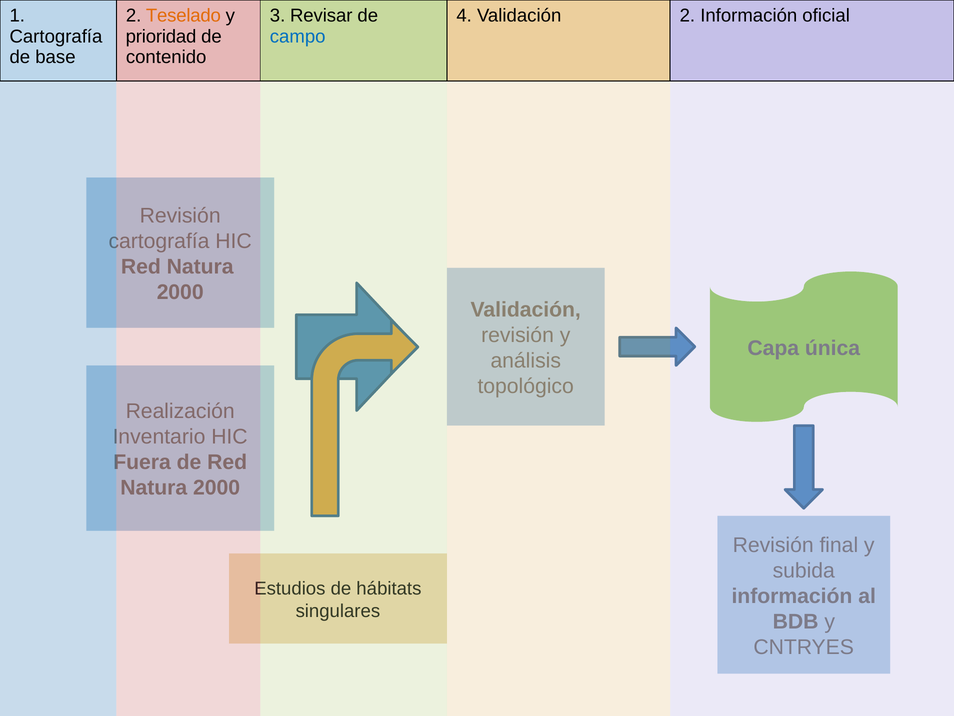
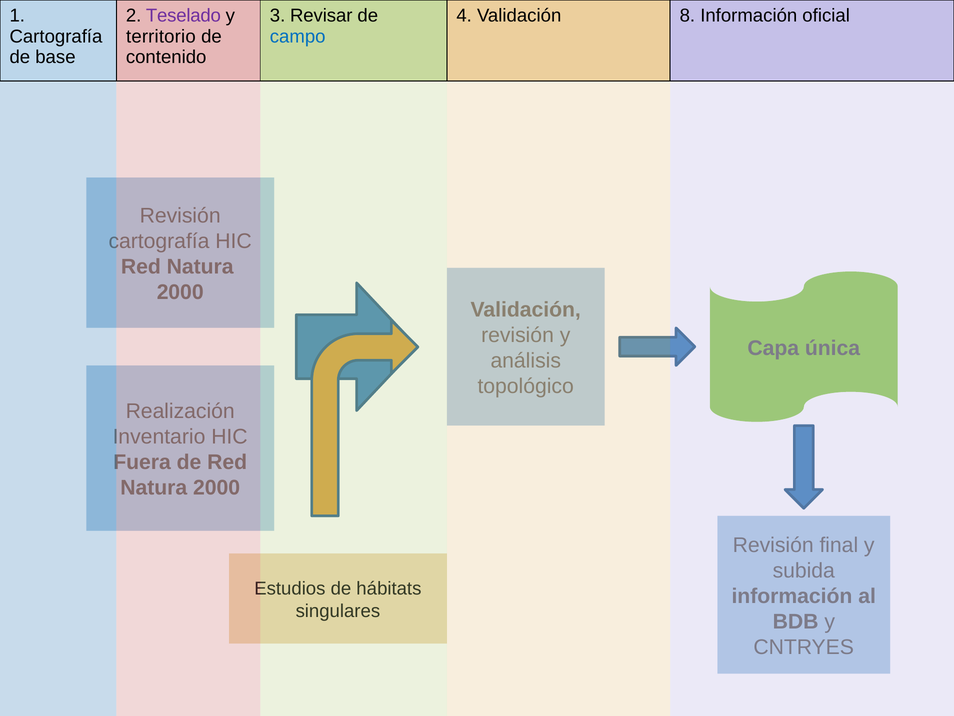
Teselado colour: orange -> purple (183, 16)
Validación 2: 2 -> 8 (687, 16)
prioridad: prioridad -> territorio (161, 36)
